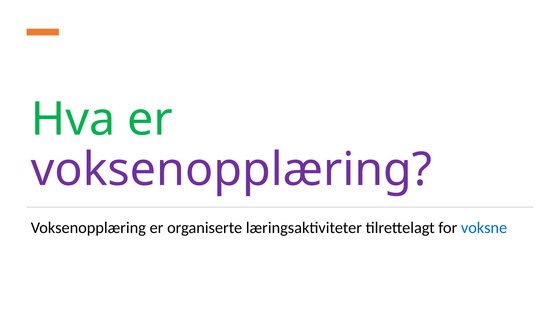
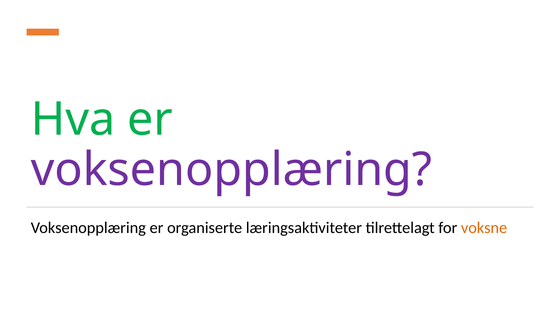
voksne colour: blue -> orange (484, 228)
